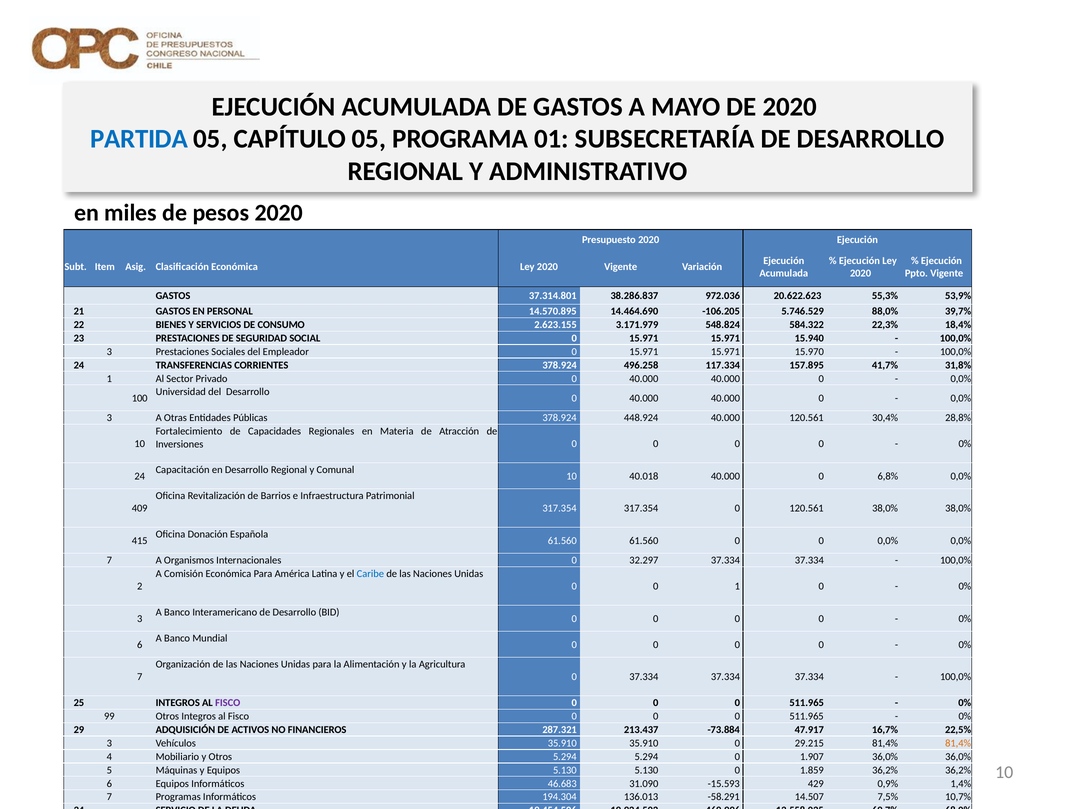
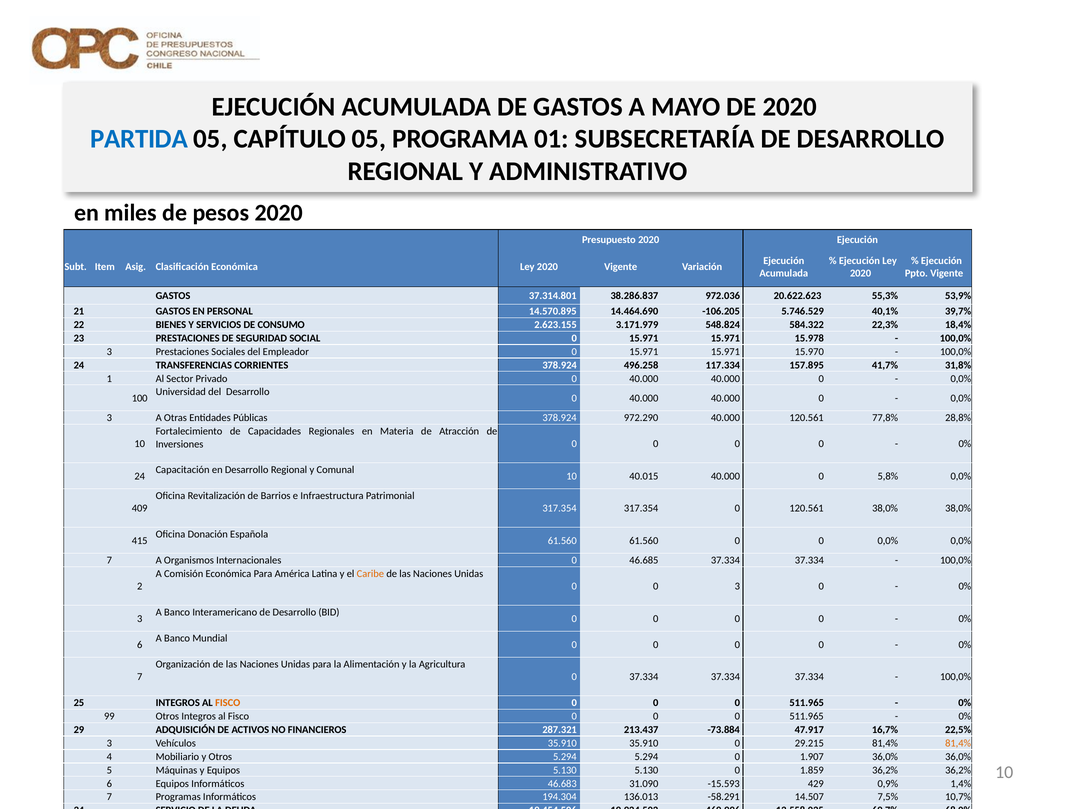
88,0%: 88,0% -> 40,1% (885, 311)
15.940: 15.940 -> 15.978 (809, 338)
448.924: 448.924 -> 972.290 (641, 418)
30,4%: 30,4% -> 77,8% (885, 418)
40.018: 40.018 -> 40.015 (644, 476)
6,8%: 6,8% -> 5,8% (888, 476)
32.297: 32.297 -> 46.685 (644, 560)
Caribe colour: blue -> orange (370, 574)
0 1: 1 -> 3 (737, 586)
FISCO colour: purple -> orange (228, 703)
